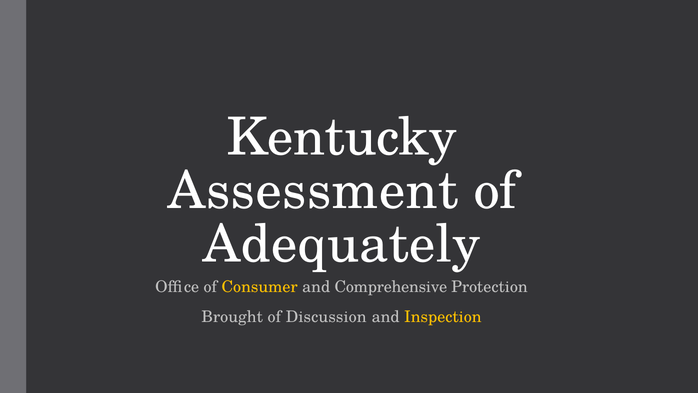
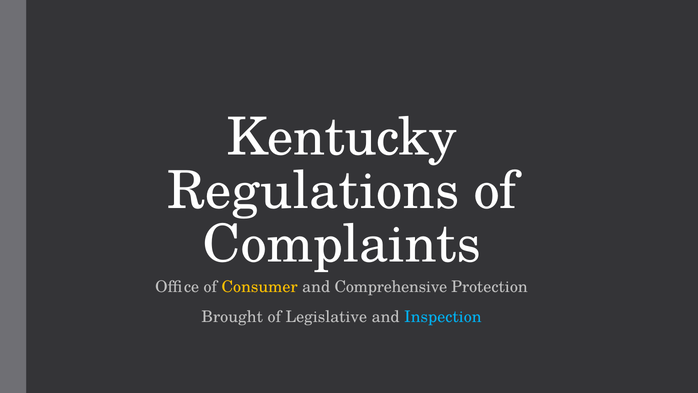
Assessment: Assessment -> Regulations (313, 191)
Adequately: Adequately -> Complaints (342, 244)
Discussion: Discussion -> Legislative (326, 317)
Inspection colour: yellow -> light blue (443, 317)
